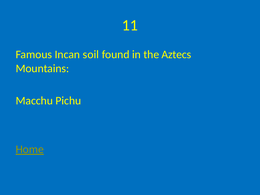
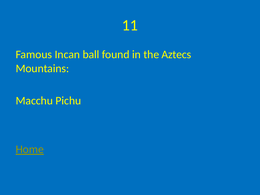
soil: soil -> ball (91, 55)
